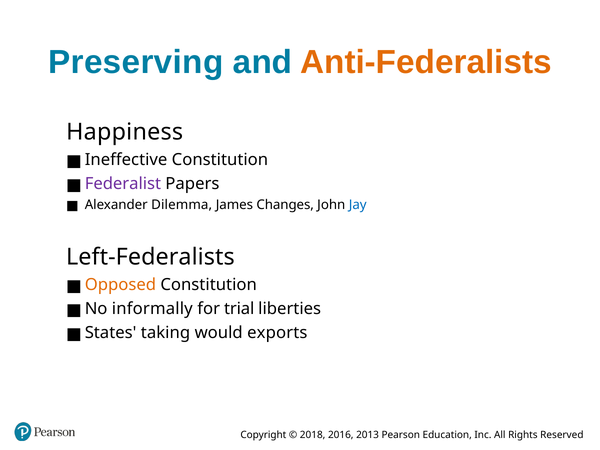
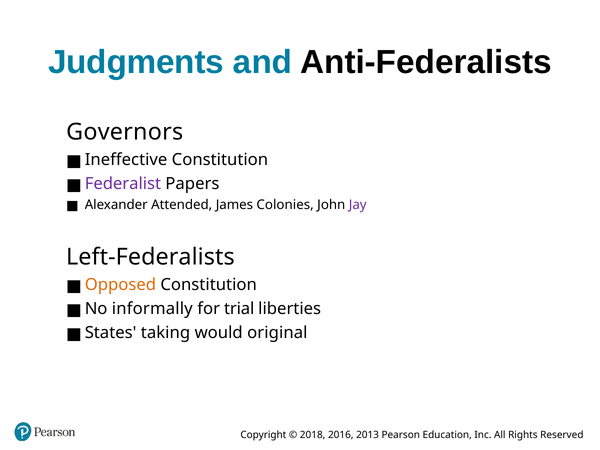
Preserving: Preserving -> Judgments (136, 62)
Anti-Federalists colour: orange -> black (426, 62)
Happiness: Happiness -> Governors (125, 132)
Dilemma: Dilemma -> Attended (182, 205)
Changes: Changes -> Colonies (285, 205)
Jay colour: blue -> purple (358, 205)
exports: exports -> original (277, 333)
